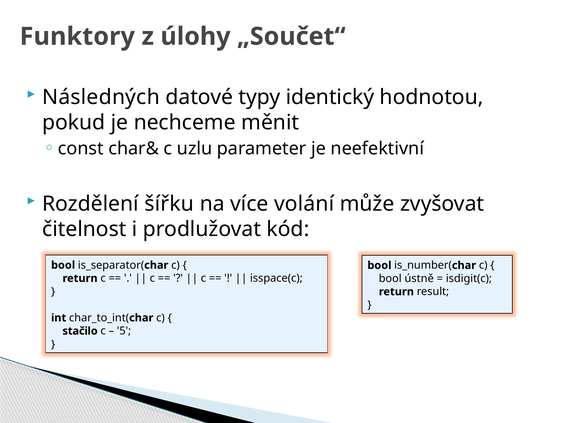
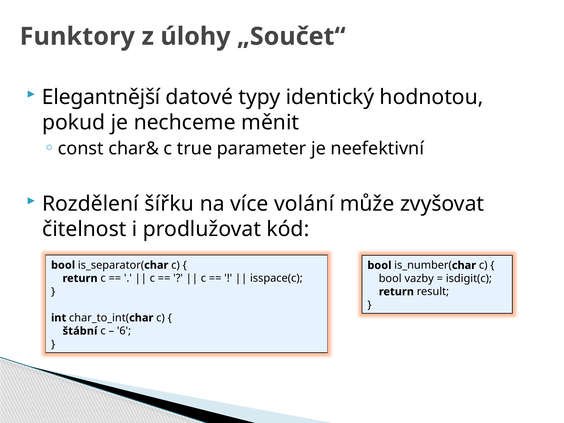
Následných: Následných -> Elegantnější (101, 97)
uzlu: uzlu -> true (195, 148)
ústně: ústně -> vazby (419, 279)
stačilo: stačilo -> štábní (80, 331)
5: 5 -> 6 (124, 331)
